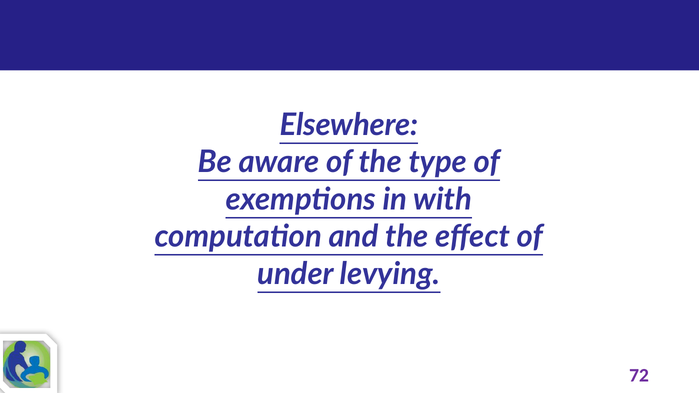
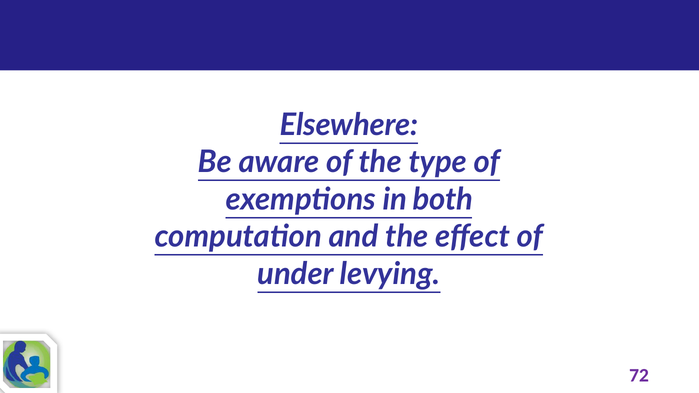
with: with -> both (443, 200)
